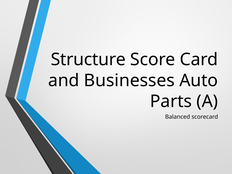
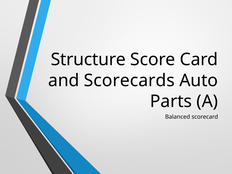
Businesses: Businesses -> Scorecards (129, 80)
